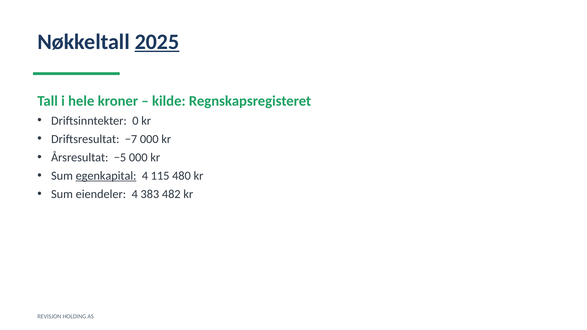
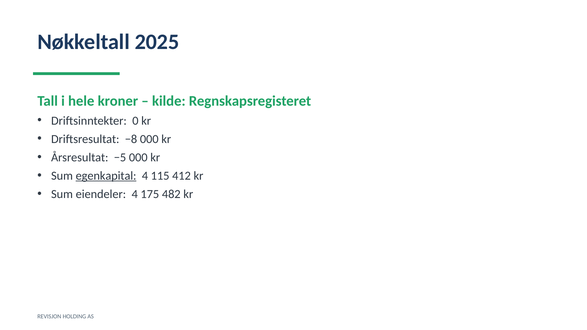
2025 underline: present -> none (157, 42)
−7: −7 -> −8 (131, 139)
480: 480 -> 412 (182, 176)
383: 383 -> 175 (150, 194)
